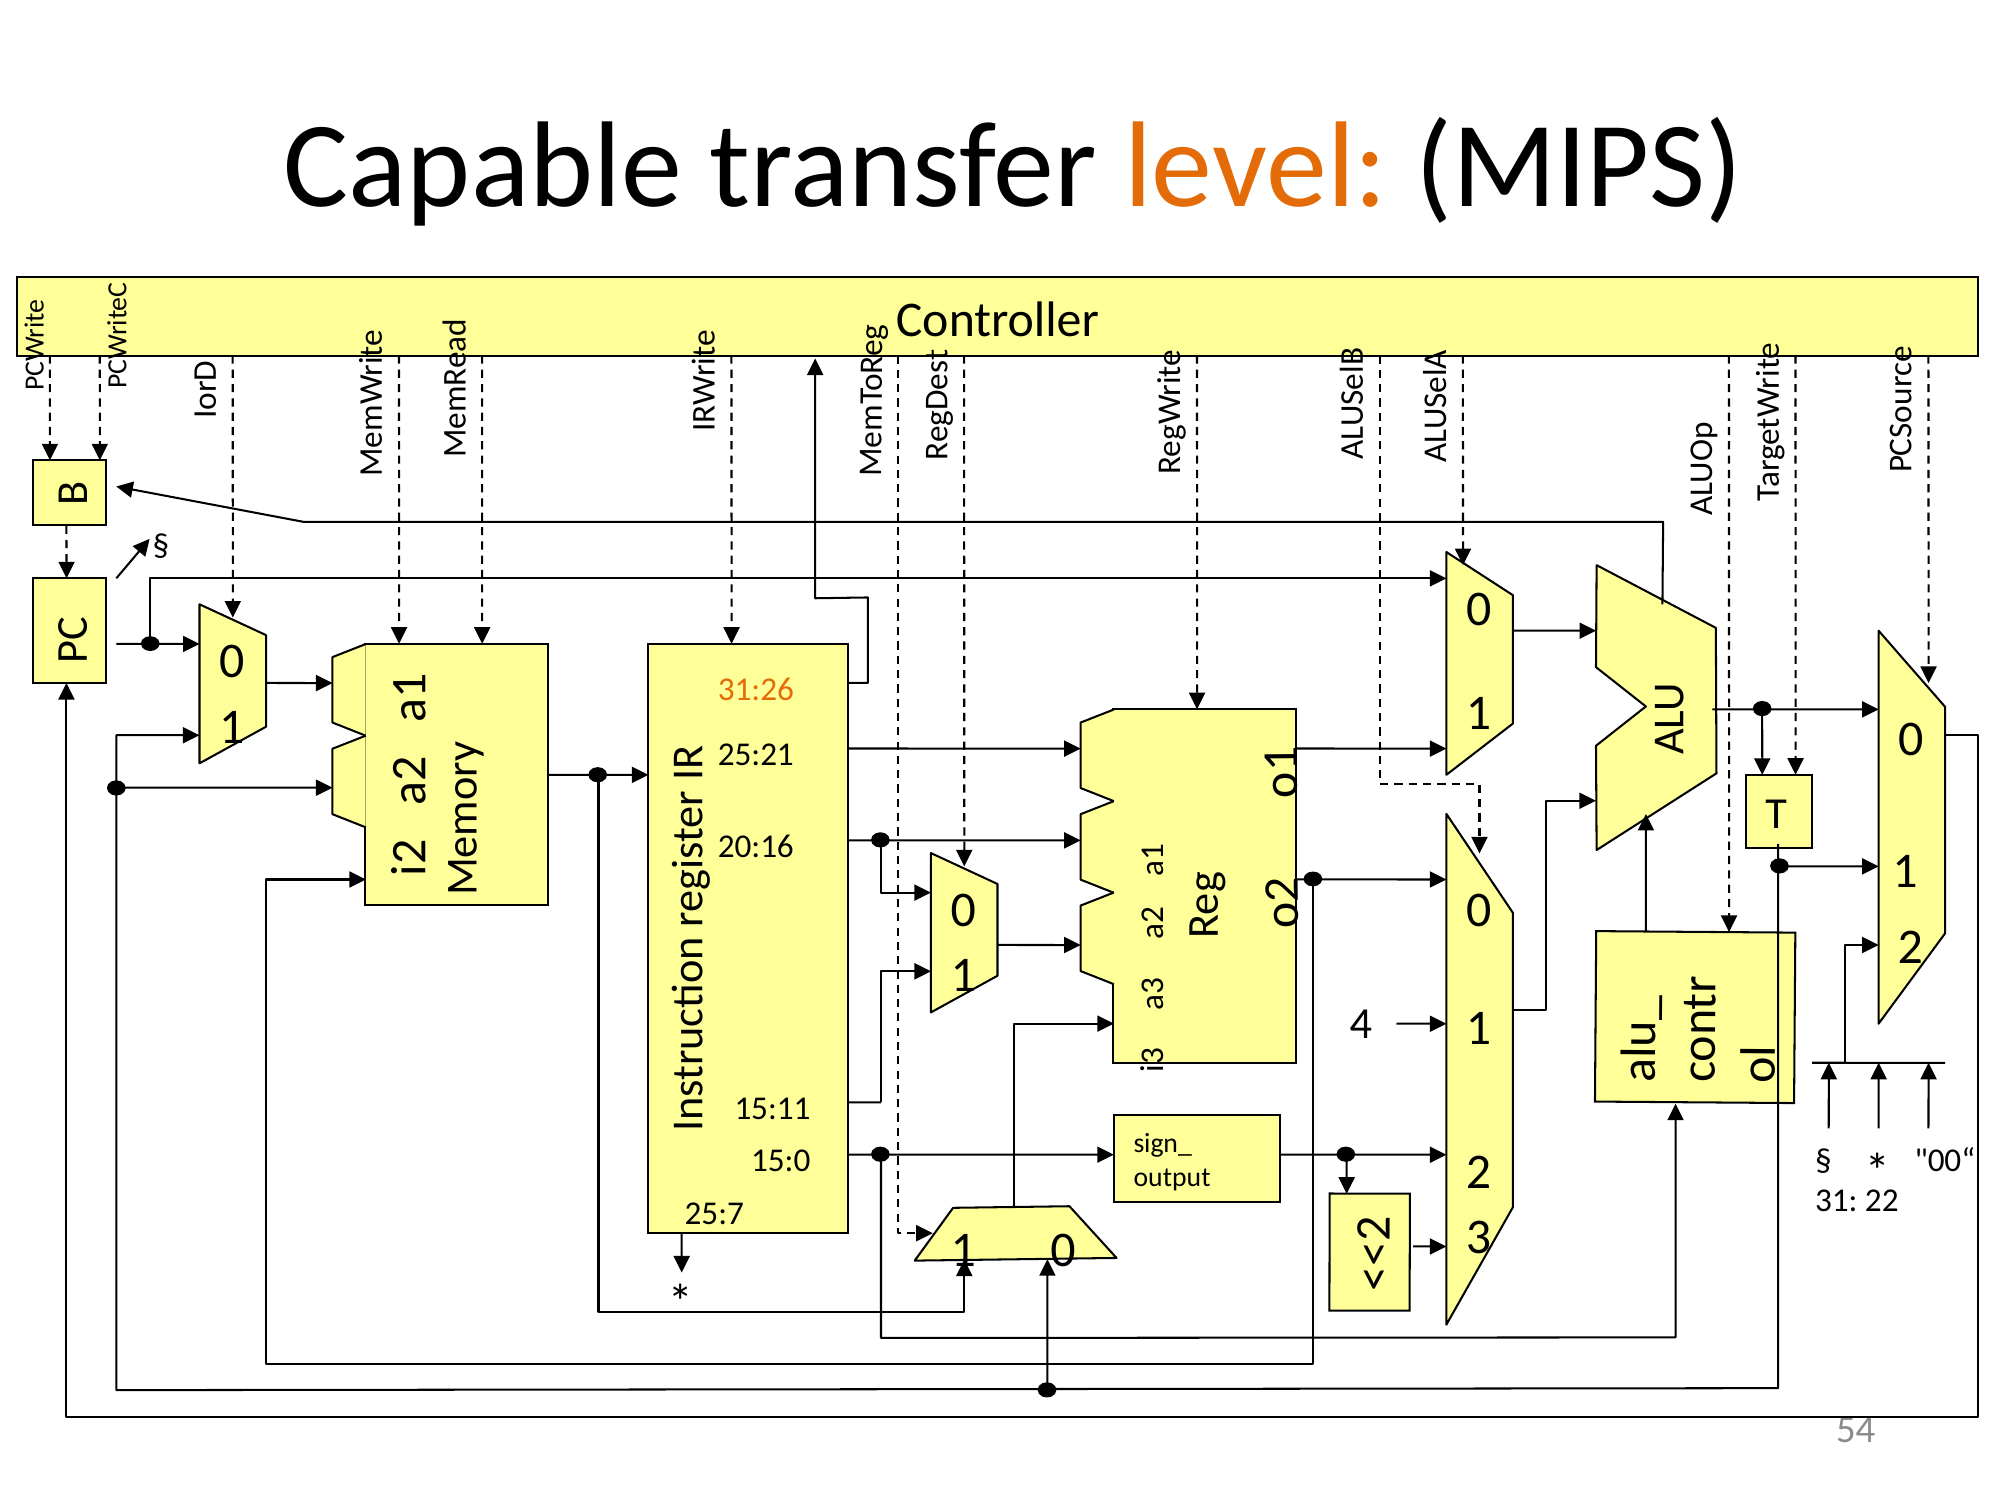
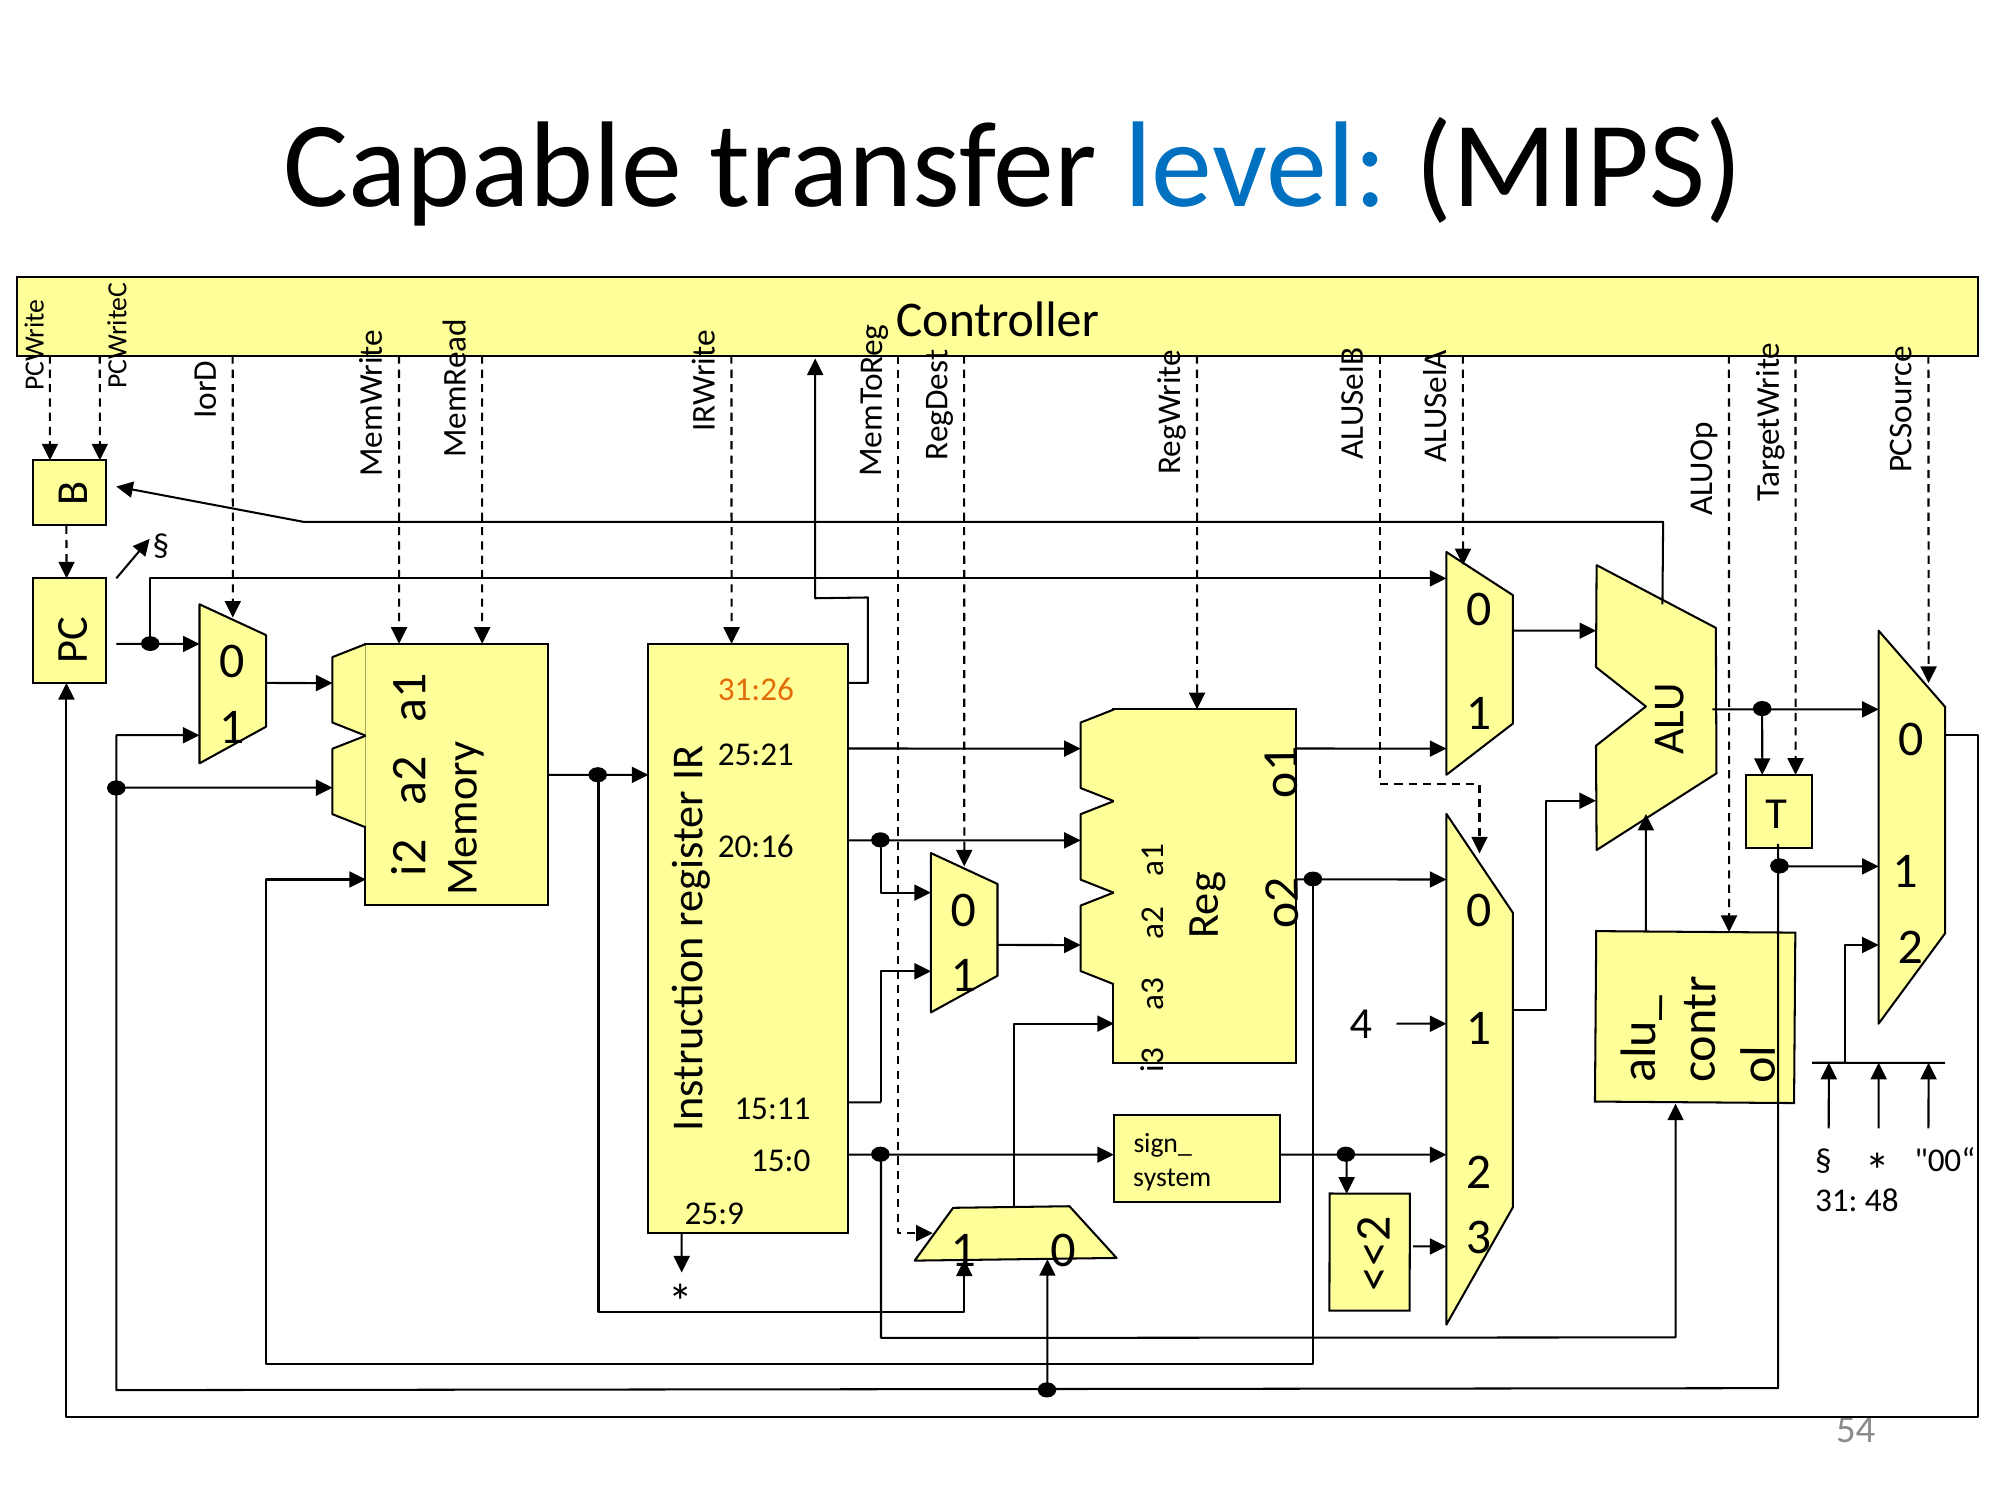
level colour: orange -> blue (1256, 166)
output: output -> system (1172, 1177)
22: 22 -> 48 (1882, 1200)
25:7: 25:7 -> 25:9 (714, 1213)
